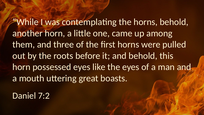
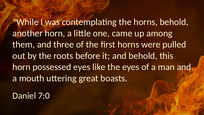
7:2: 7:2 -> 7:0 (44, 95)
